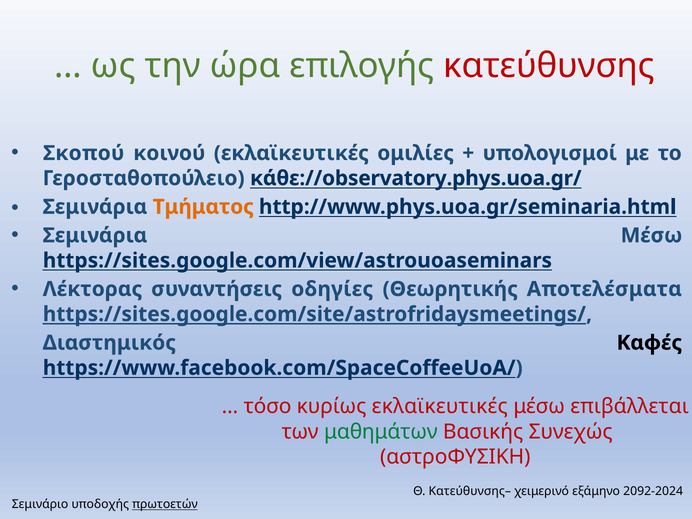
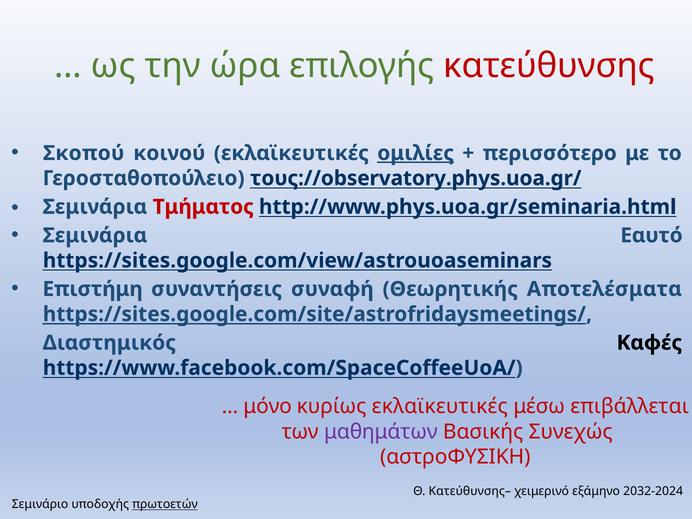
ομιλίες underline: none -> present (416, 153)
υπολογισμοί: υπολογισμοί -> περισσότερο (550, 153)
κάθε://observatory.phys.uoa.gr/: κάθε://observatory.phys.uoa.gr/ -> τους://observatory.phys.uoa.gr/ (416, 178)
Τμήματος colour: orange -> red (203, 207)
Σεμινάρια Μέσω: Μέσω -> Εαυτό (651, 235)
Λέκτορας: Λέκτορας -> Επιστήμη (93, 289)
οδηγίες: οδηγίες -> συναφή (332, 289)
τόσο: τόσο -> μόνο (268, 406)
μαθημάτων colour: green -> purple (381, 432)
2092-2024: 2092-2024 -> 2032-2024 (653, 491)
